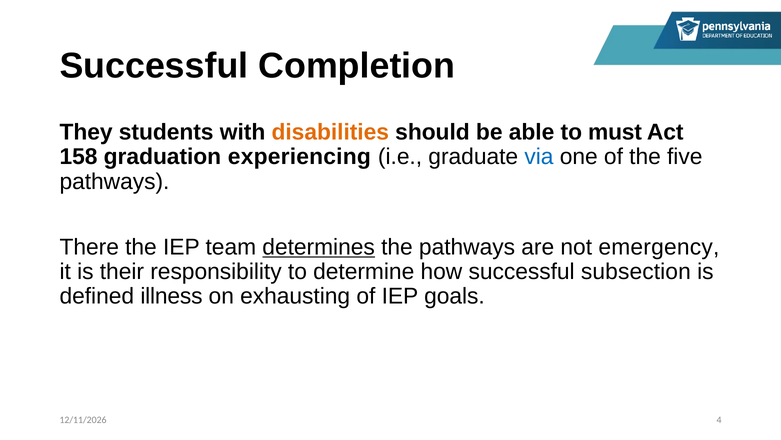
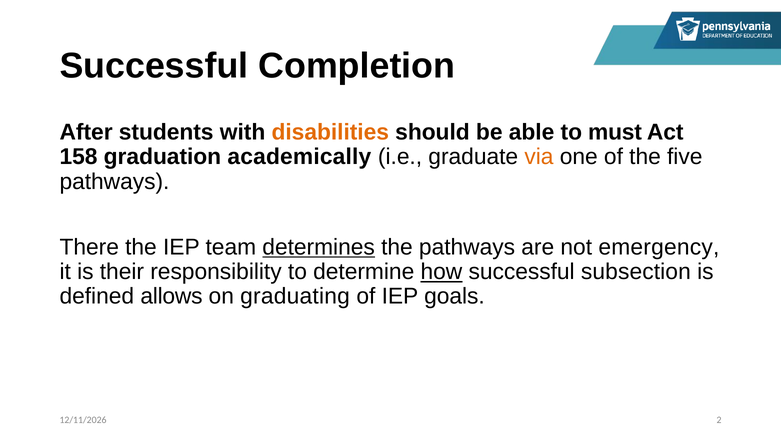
They: They -> After (86, 132)
experiencing: experiencing -> academically (299, 157)
via colour: blue -> orange (539, 157)
how underline: none -> present (441, 271)
illness: illness -> allows (171, 296)
exhausting: exhausting -> graduating (295, 296)
4: 4 -> 2 (719, 419)
